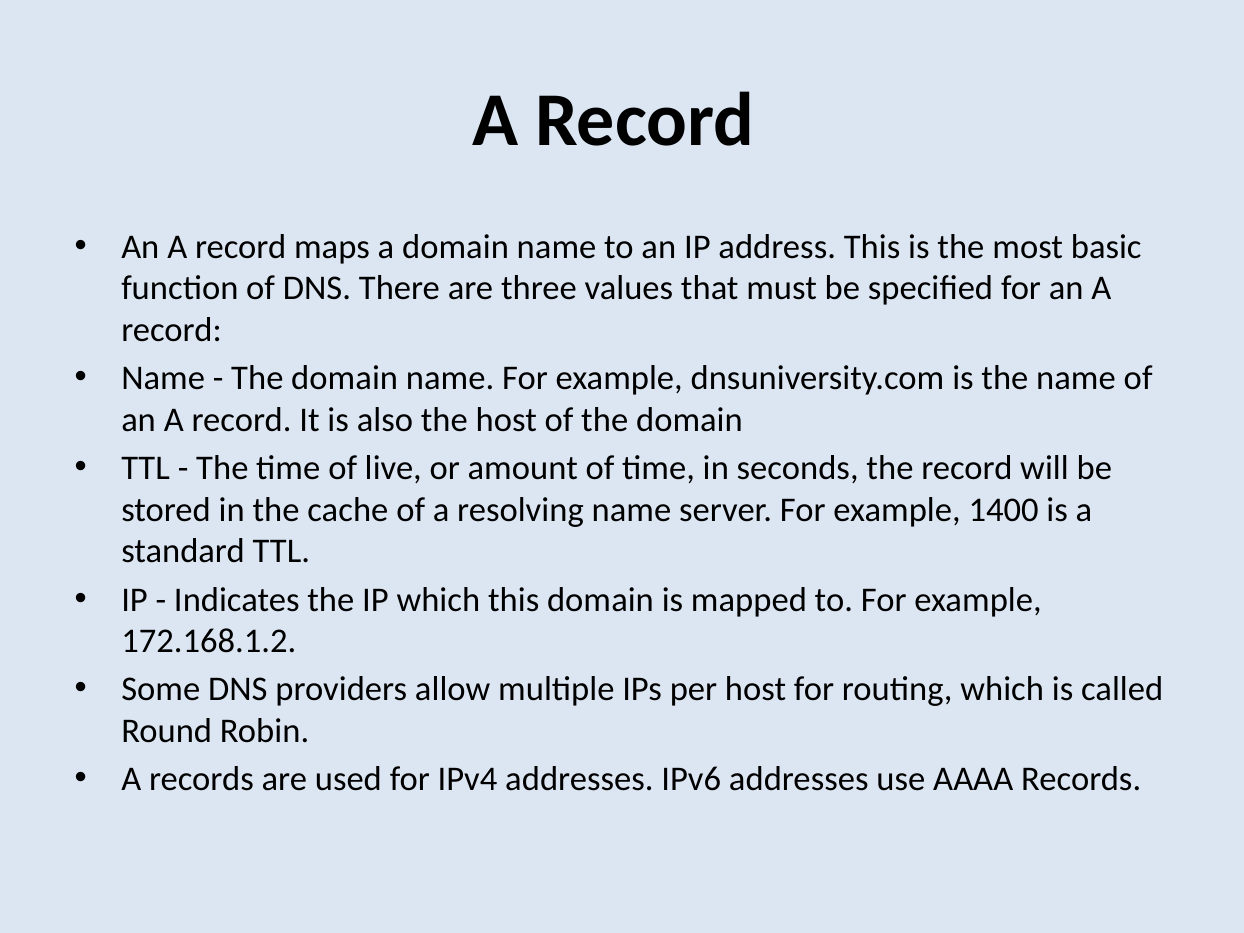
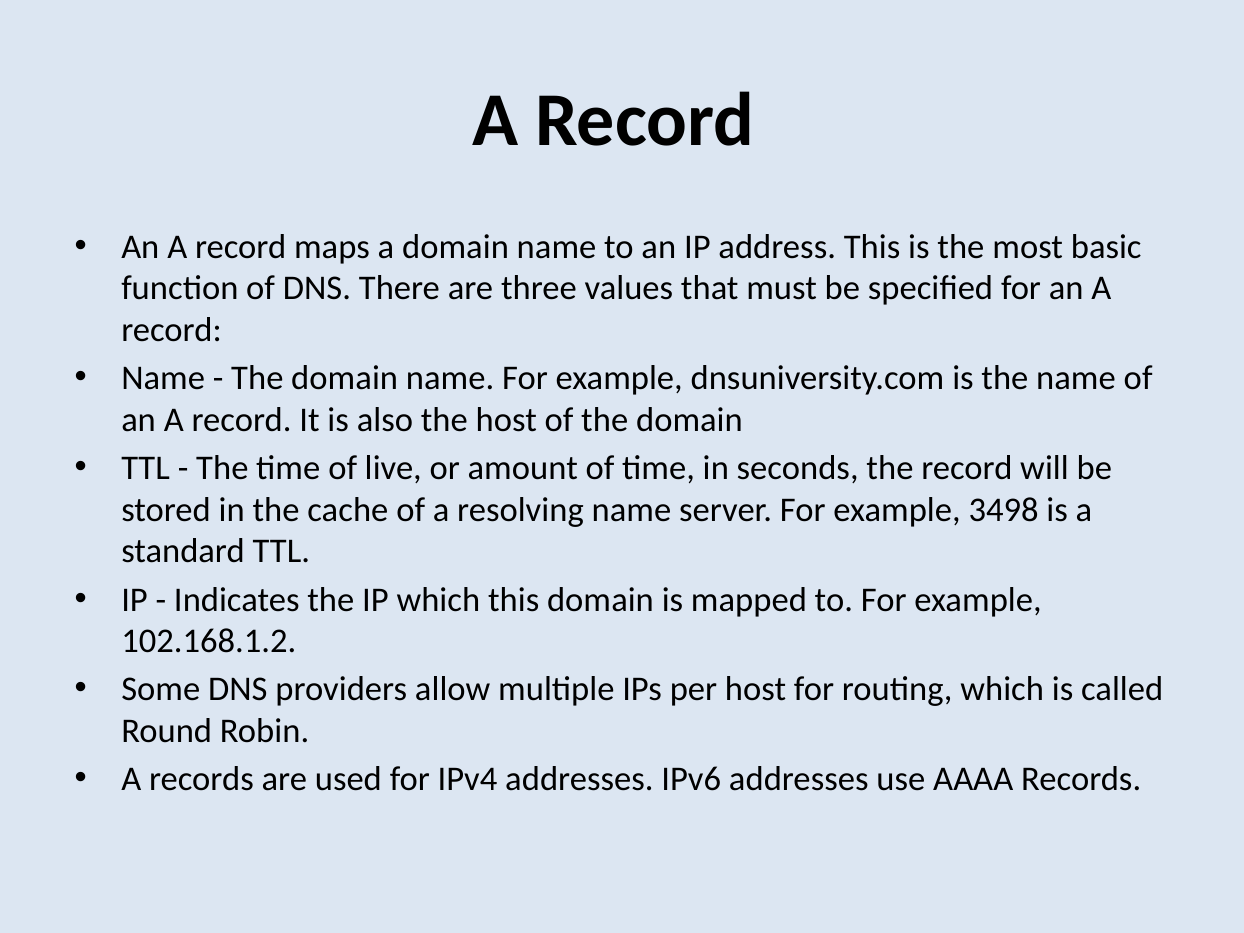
1400: 1400 -> 3498 (1004, 510)
172.168.1.2: 172.168.1.2 -> 102.168.1.2 (209, 641)
